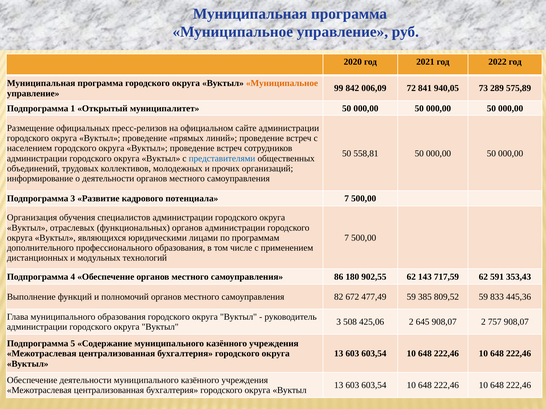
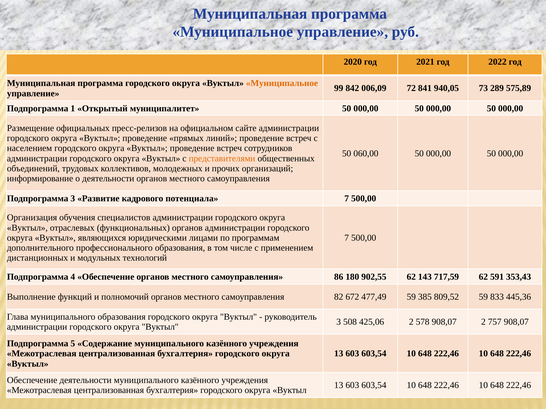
558,81: 558,81 -> 060,00 (366, 154)
представителями colour: blue -> orange (222, 159)
645: 645 -> 578 (423, 322)
